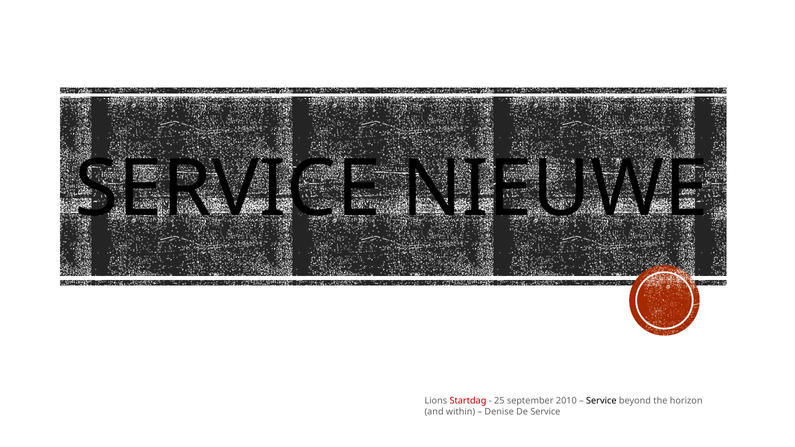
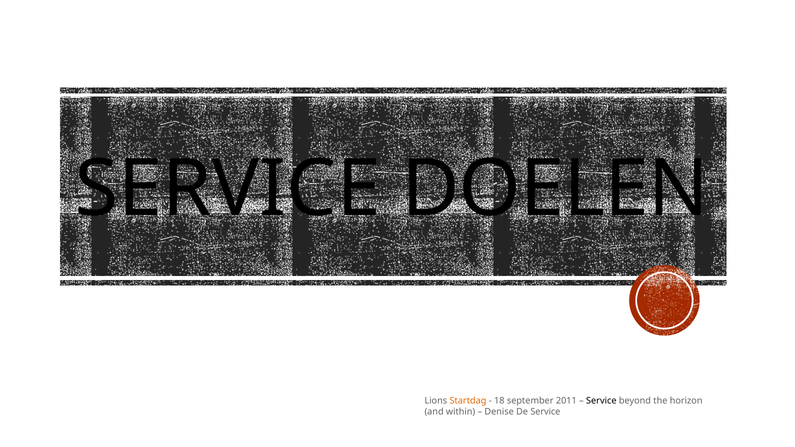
NIEUWE: NIEUWE -> DOELEN (555, 189)
Startdag colour: red -> orange (468, 401)
25: 25 -> 18 (499, 401)
2010: 2010 -> 2011 (566, 401)
